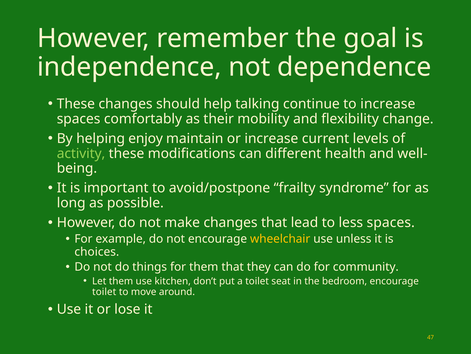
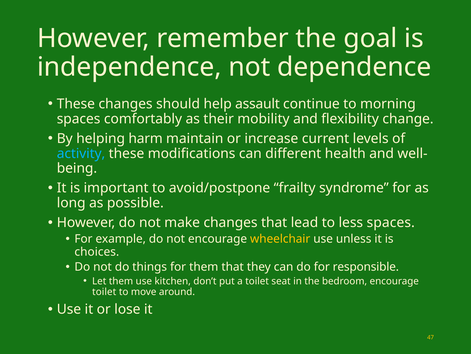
talking: talking -> assault (257, 104)
to increase: increase -> morning (388, 104)
enjoy: enjoy -> harm (146, 138)
activity colour: light green -> light blue (81, 153)
community: community -> responsible (366, 266)
